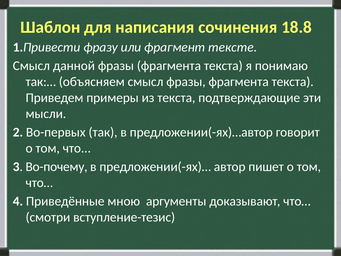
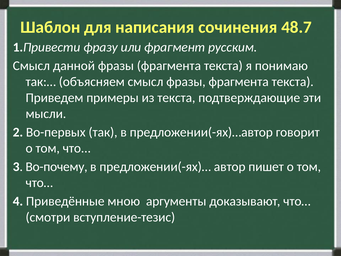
18.8: 18.8 -> 48.7 (297, 27)
тексте: тексте -> русским (233, 47)
